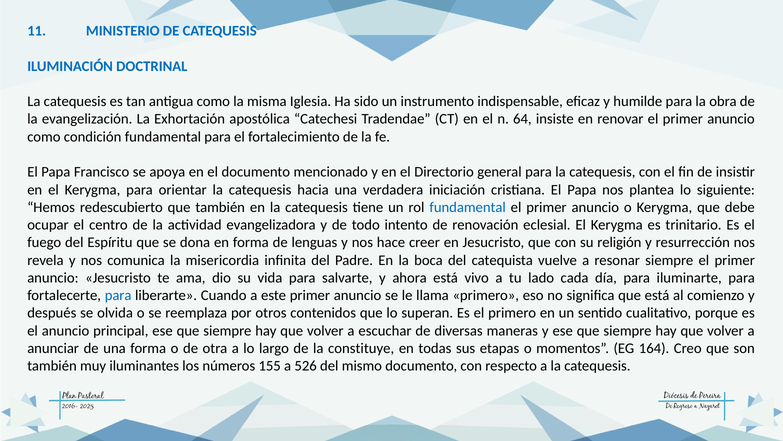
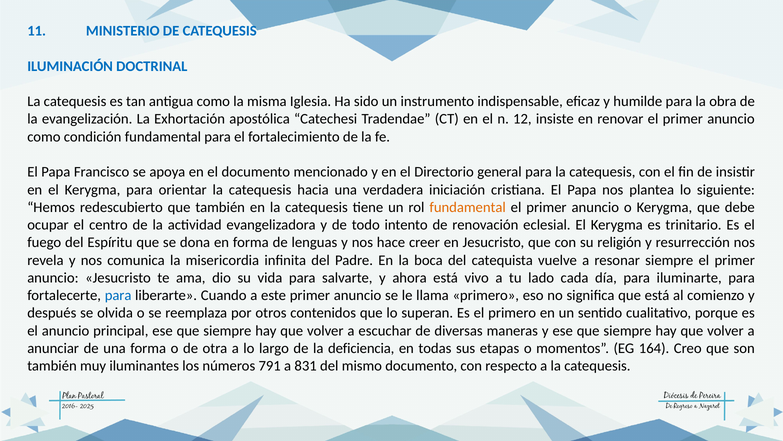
64: 64 -> 12 (522, 119)
fundamental colour: blue -> orange (468, 207)
constituye: constituye -> deficiencia (361, 348)
155: 155 -> 791 (270, 366)
526: 526 -> 831 (306, 366)
